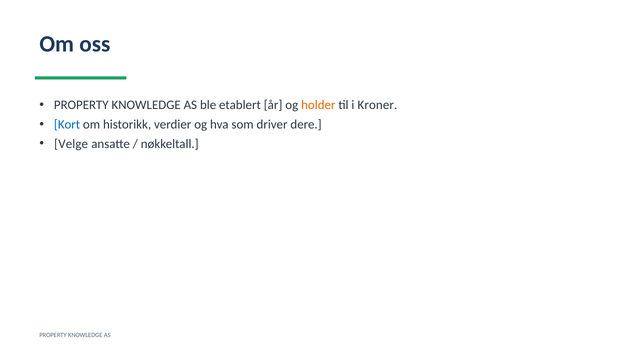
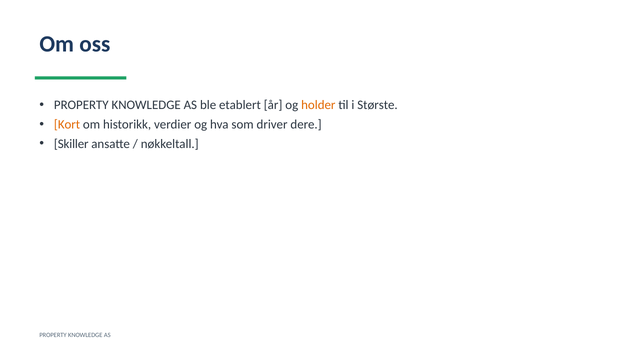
Kroner: Kroner -> Største (378, 105)
Kort colour: blue -> orange (67, 124)
Velge: Velge -> Skiller (71, 144)
